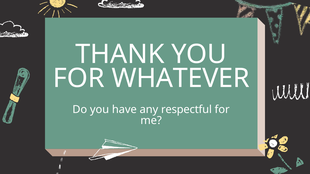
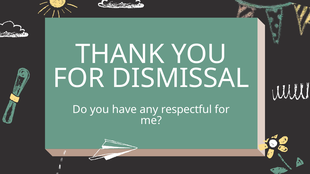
WHATEVER: WHATEVER -> DISMISSAL (180, 78)
